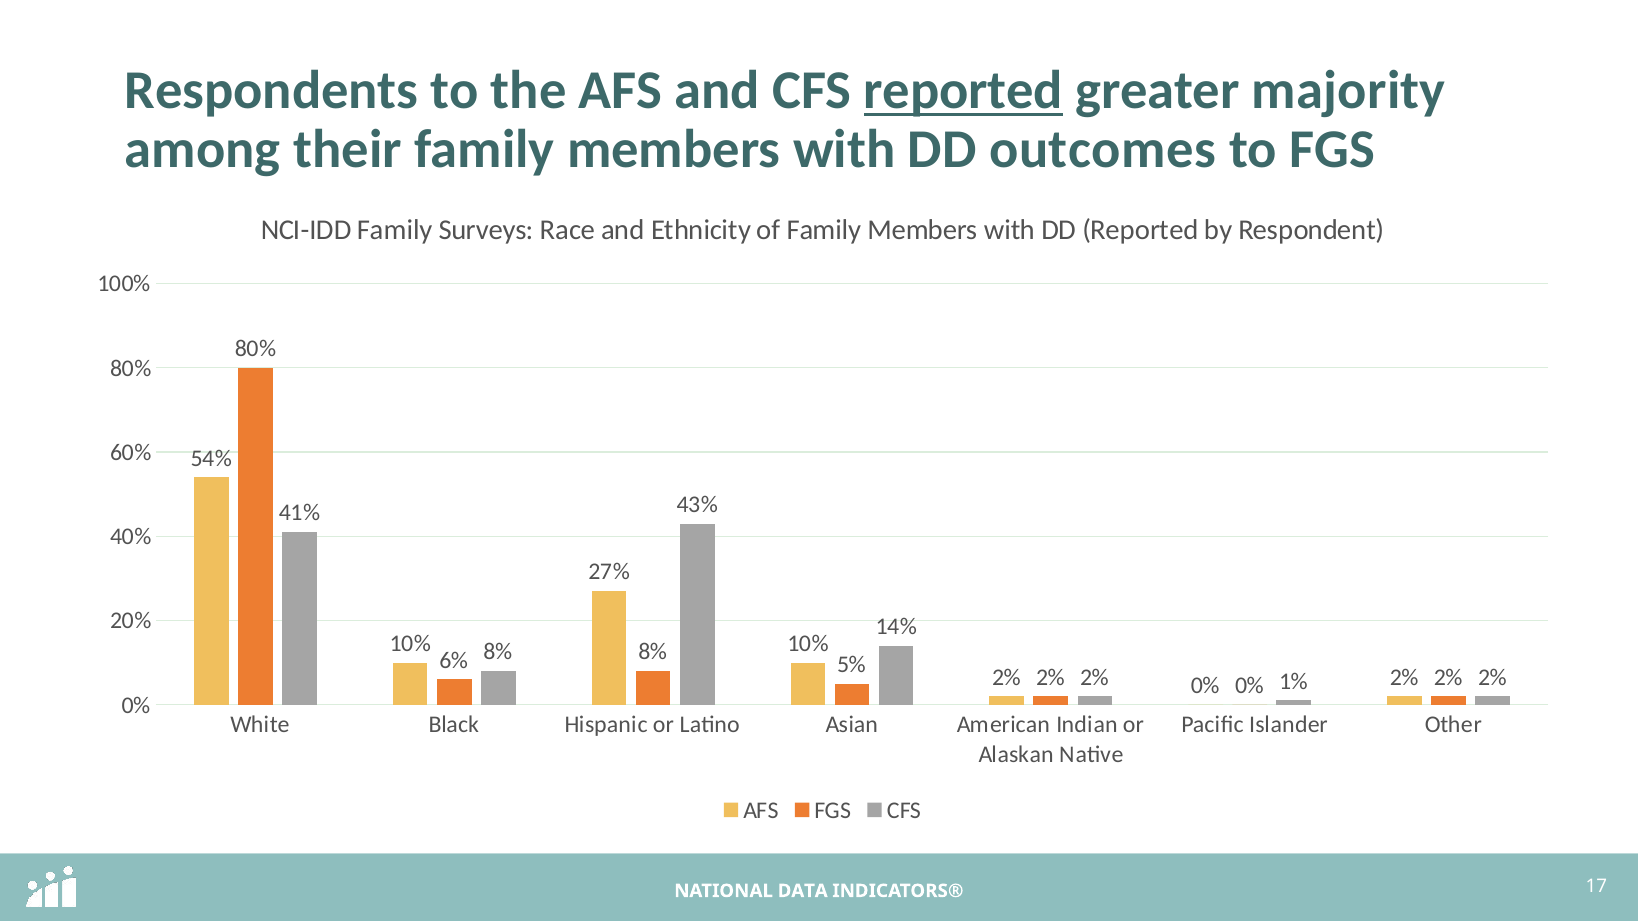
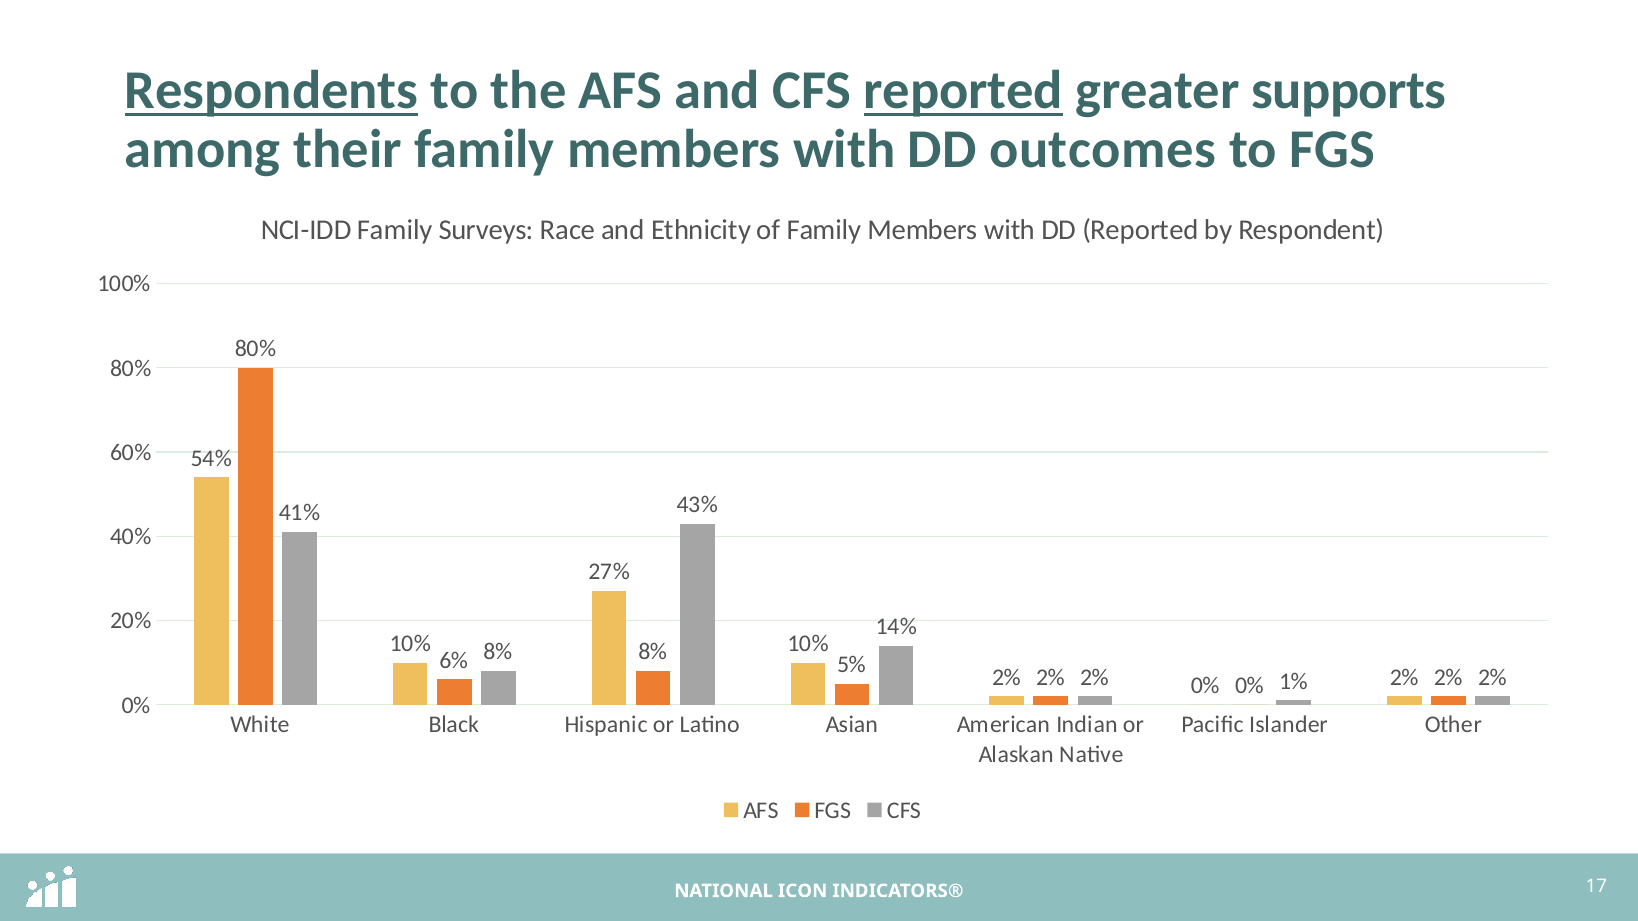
Respondents underline: none -> present (272, 91)
majority: majority -> supports (1349, 91)
DATA: DATA -> ICON (803, 891)
